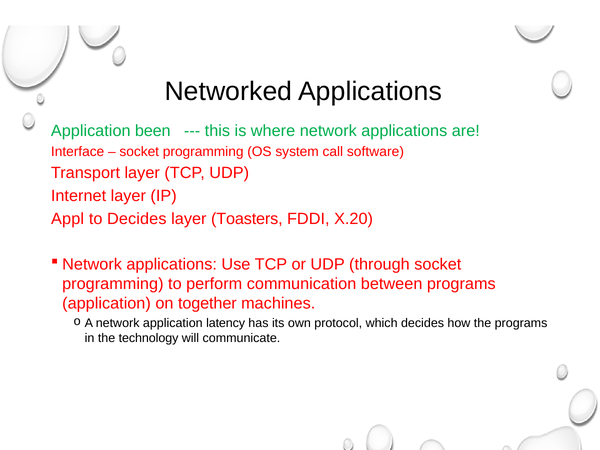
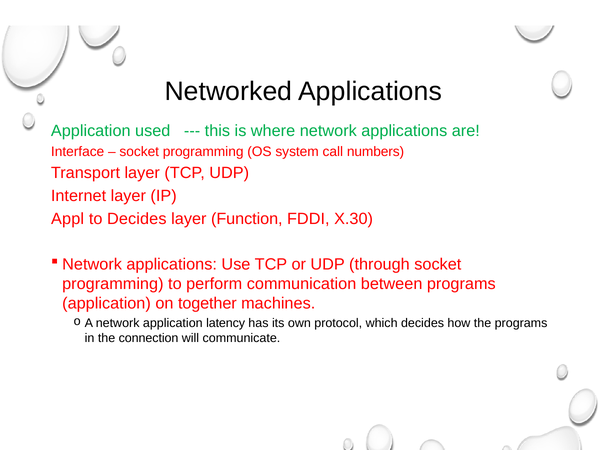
been: been -> used (153, 131)
software: software -> numbers (376, 152)
Toasters: Toasters -> Function (247, 219)
X.20: X.20 -> X.30 (354, 219)
technology: technology -> connection (149, 338)
